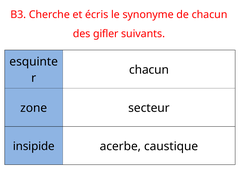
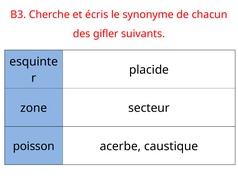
chacun: chacun -> placide (149, 70)
insipide: insipide -> poisson (34, 146)
